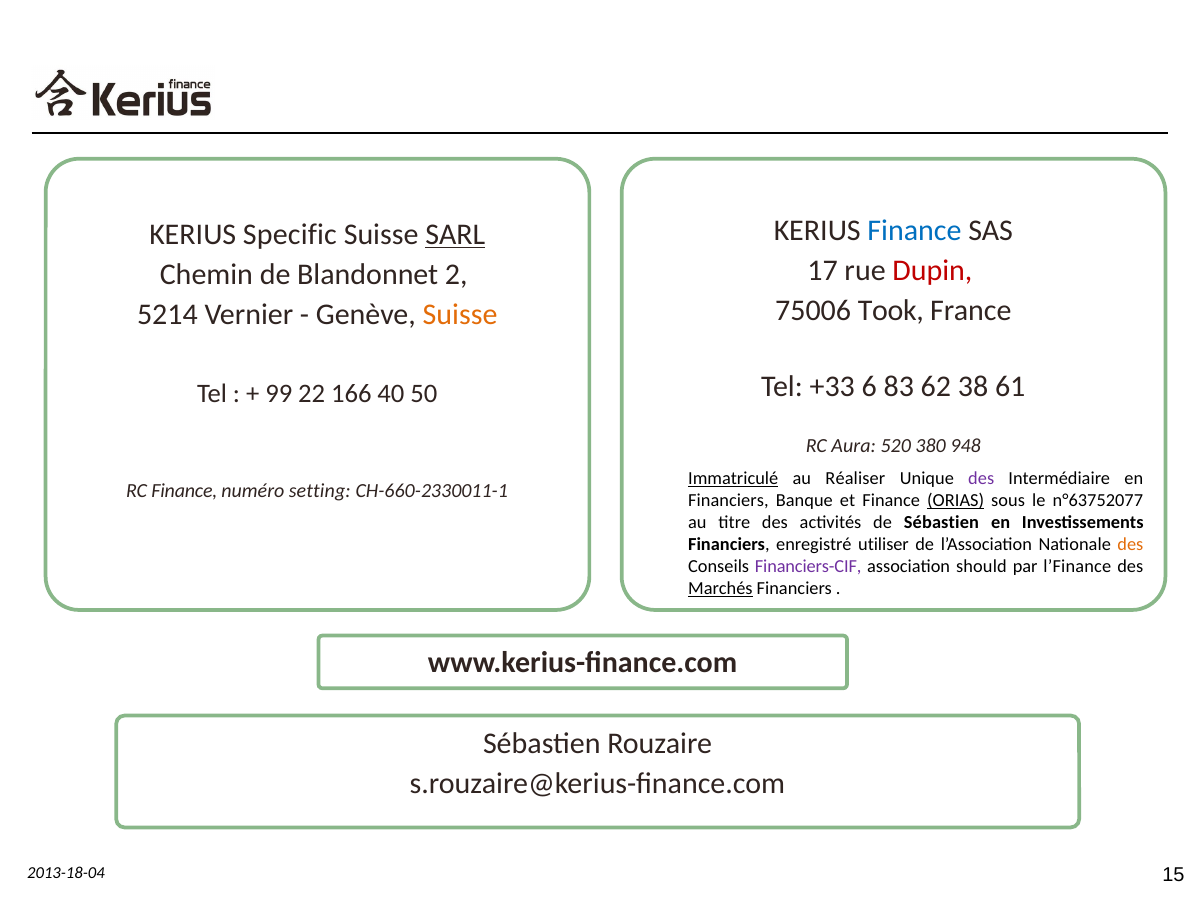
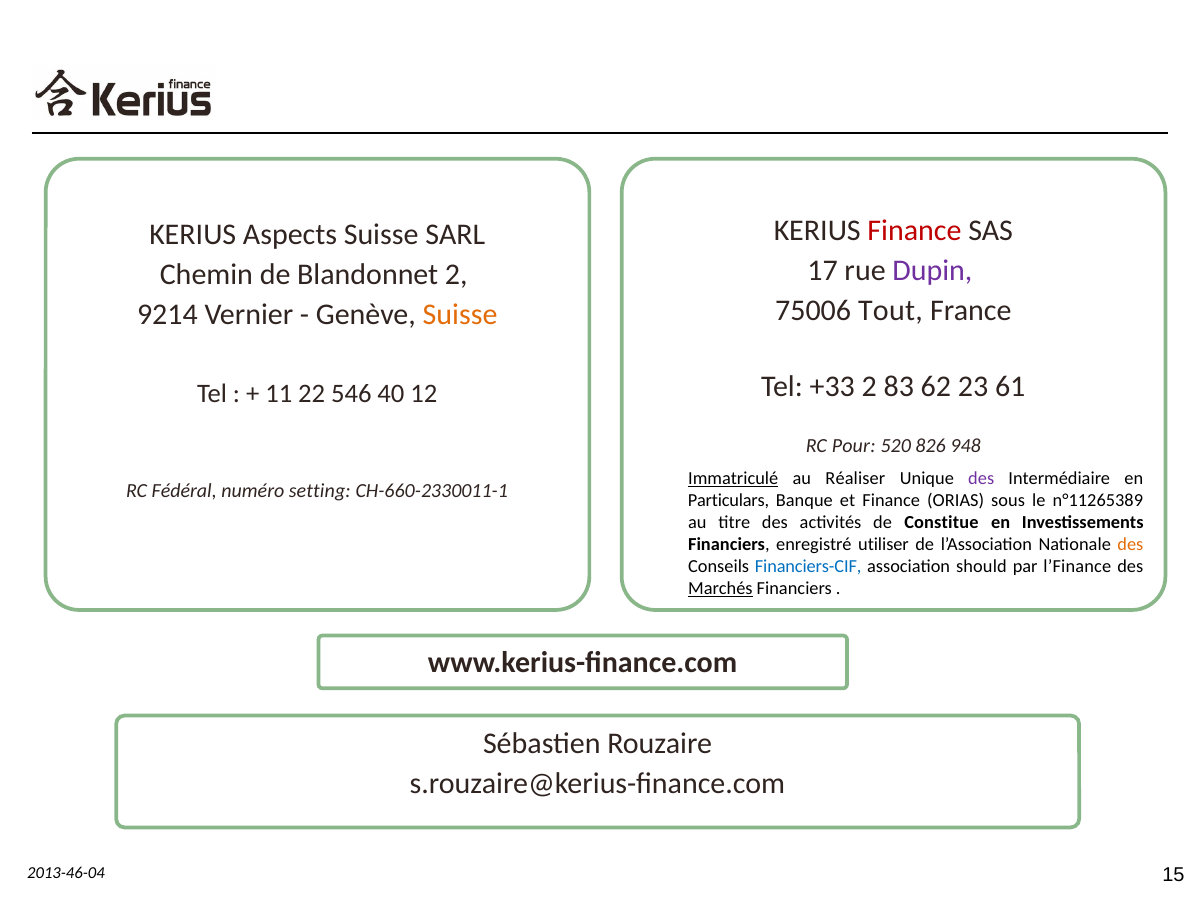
Finance colour: blue -> red (914, 230)
Specific: Specific -> Aspects (290, 235)
SARL underline: present -> none (455, 235)
Dupin colour: red -> purple (932, 270)
Took: Took -> Tout (891, 311)
5214: 5214 -> 9214 (167, 315)
+33 6: 6 -> 2 (869, 387)
38: 38 -> 23 (973, 387)
99: 99 -> 11 (279, 394)
166: 166 -> 546 (351, 394)
50: 50 -> 12 (424, 394)
Aura: Aura -> Pour (854, 446)
380: 380 -> 826 (931, 446)
RC Finance: Finance -> Fédéral (184, 491)
Financiers: Financiers -> Particulars (729, 501)
ORIAS underline: present -> none (956, 501)
n°63752077: n°63752077 -> n°11265389 (1098, 501)
de Sébastien: Sébastien -> Constitue (941, 523)
Financiers-CIF colour: purple -> blue (808, 567)
2013-18-04: 2013-18-04 -> 2013-46-04 (66, 873)
